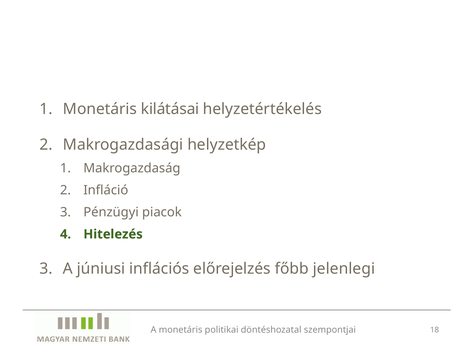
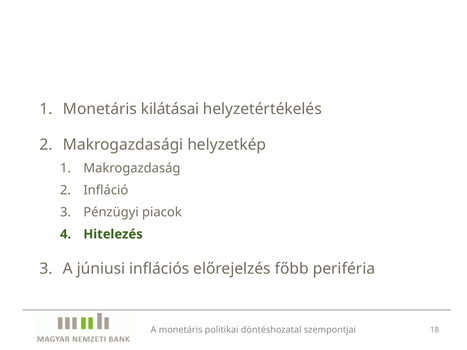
jelenlegi: jelenlegi -> periféria (344, 269)
